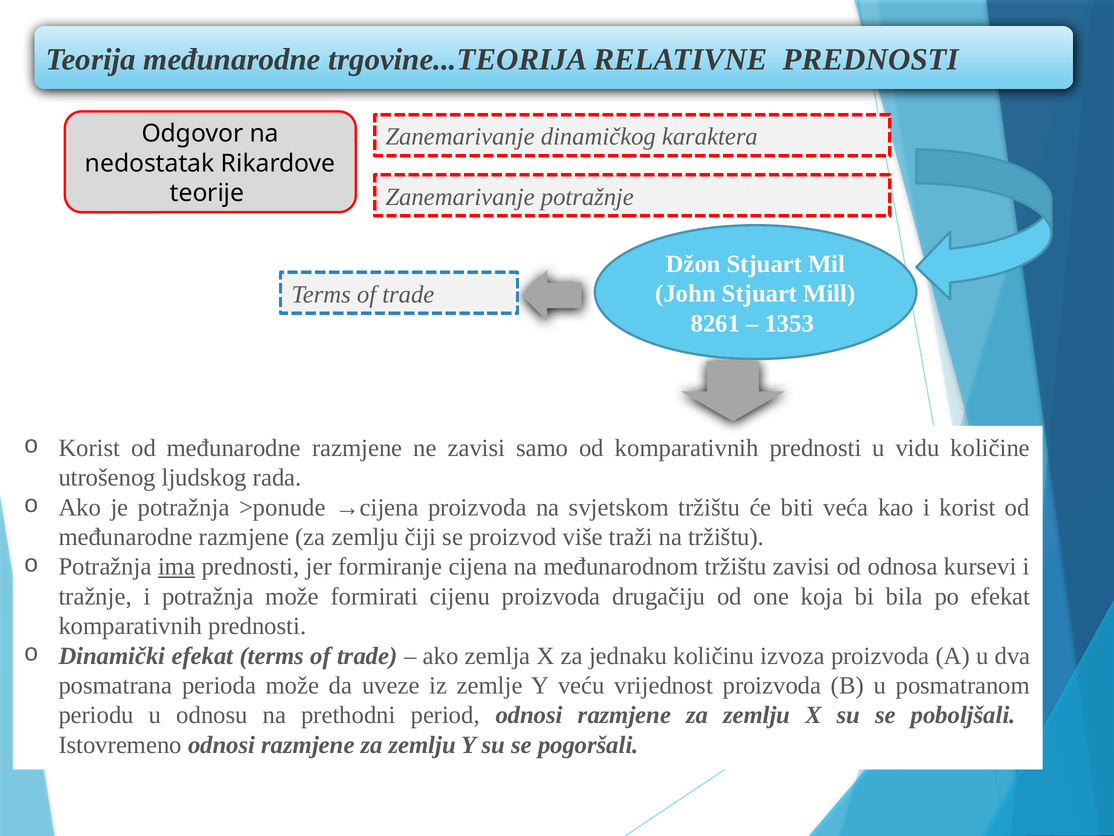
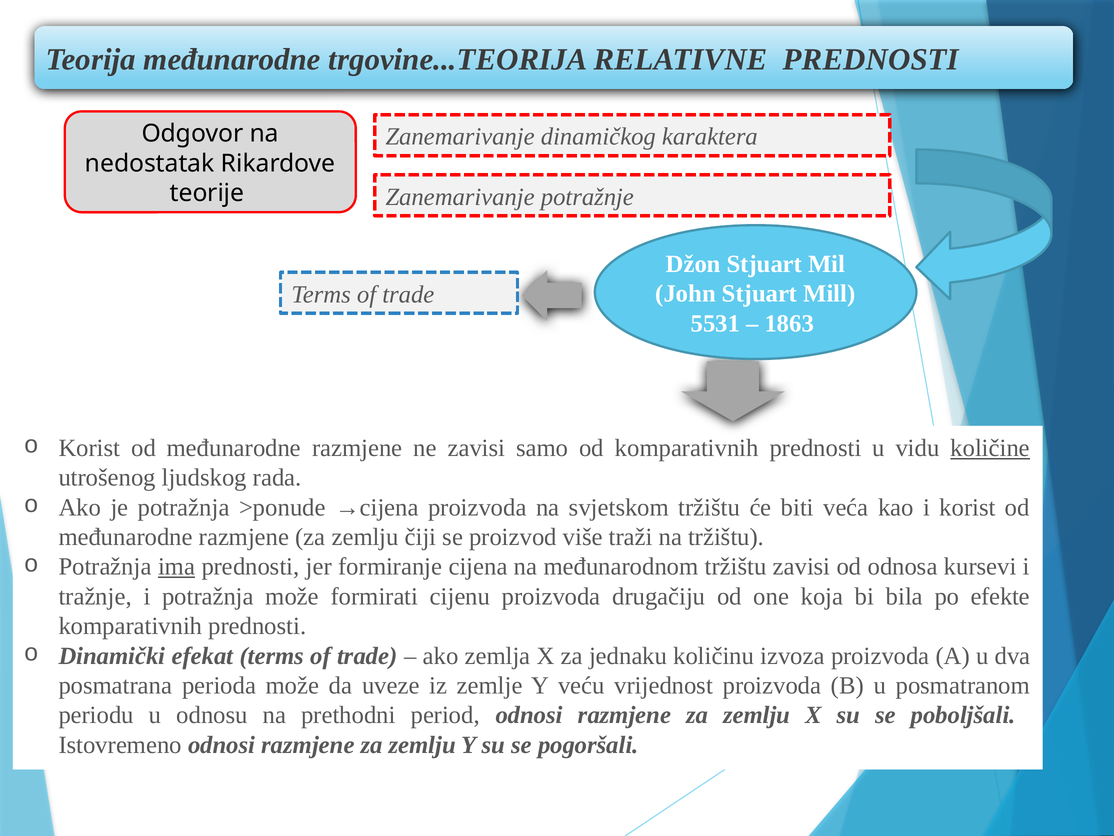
8261: 8261 -> 5531 (715, 323)
1353: 1353 -> 1863 (789, 323)
količine underline: none -> present (990, 448)
po efekat: efekat -> efekte (1000, 596)
